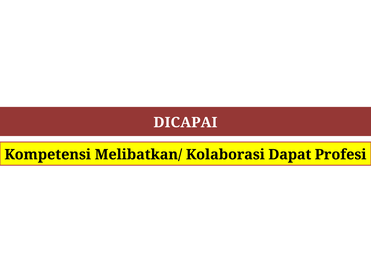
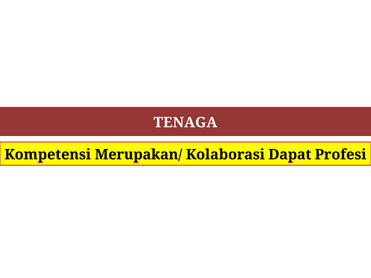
DICAPAI: DICAPAI -> TENAGA (185, 123)
Melibatkan/: Melibatkan/ -> Merupakan/ (139, 155)
